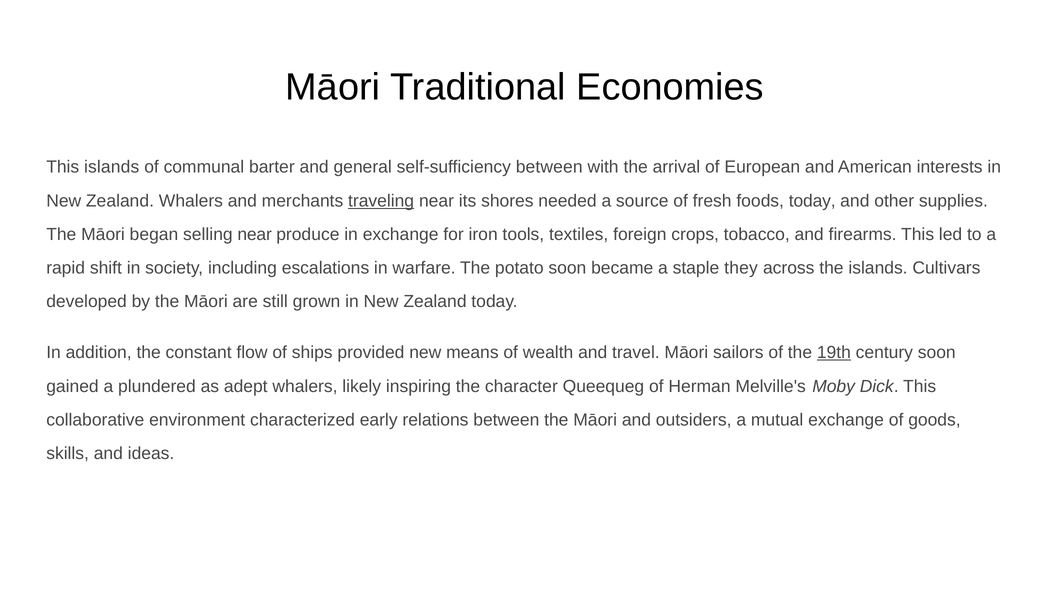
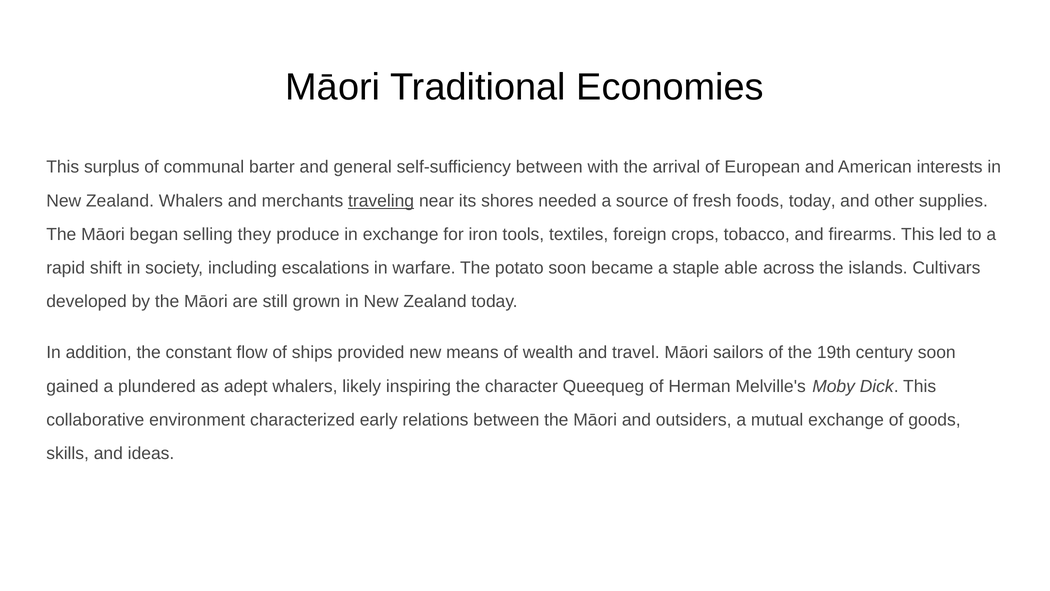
This islands: islands -> surplus (112, 167)
selling near: near -> they (254, 234)
they: they -> able (741, 268)
19th underline: present -> none (834, 352)
